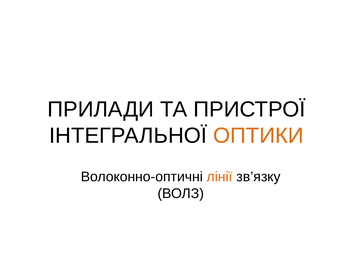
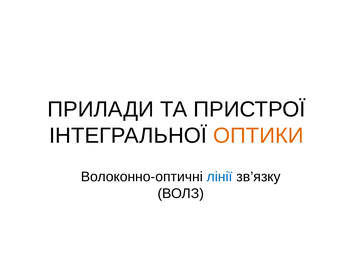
лінії colour: orange -> blue (220, 177)
